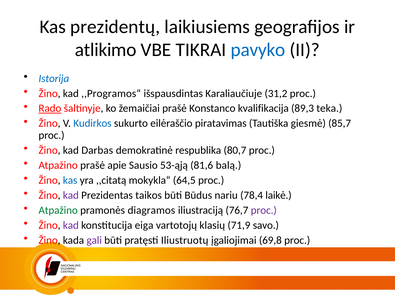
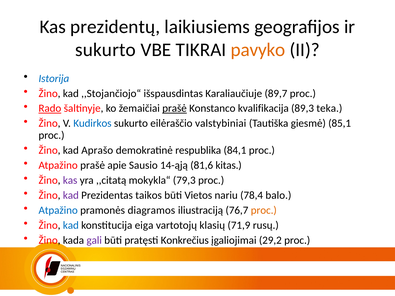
atlikimo: atlikimo -> sukurto (105, 50)
pavyko colour: blue -> orange (258, 50)
,,Programos“: ,,Programos“ -> ,,Stojančiojo“ (111, 93)
31,2: 31,2 -> 89,7 (276, 93)
prašė underline: none -> present (175, 108)
piratavimas: piratavimas -> valstybiniai (221, 123)
85,7: 85,7 -> 85,1 (340, 123)
Darbas: Darbas -> Aprašo (97, 150)
80,7: 80,7 -> 84,1 (235, 150)
53-ąją: 53-ąją -> 14-ąją (174, 165)
balą: balą -> kitas (229, 165)
kas colour: blue -> purple (70, 180)
64,5: 64,5 -> 79,3 (184, 180)
Būdus: Būdus -> Vietos (198, 195)
laikė: laikė -> balo (278, 195)
Atpažino colour: green -> blue (58, 210)
proc colour: purple -> orange (264, 210)
kad colour: purple -> blue (71, 225)
savo: savo -> rusų (266, 225)
Iliustruotų: Iliustruotų -> Konkrečius (185, 240)
69,8: 69,8 -> 29,2 (270, 240)
